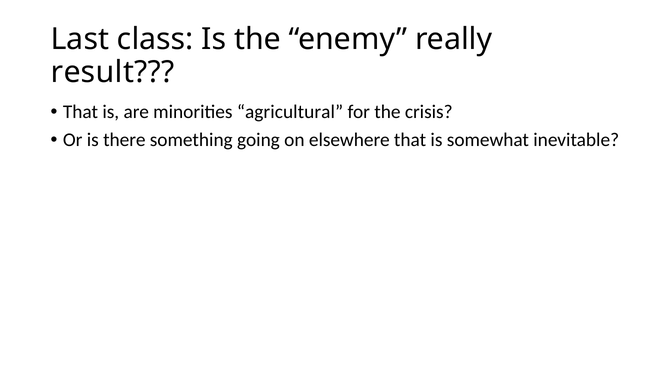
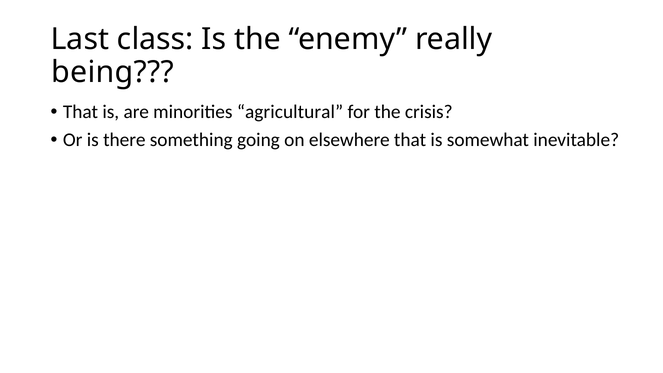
result: result -> being (113, 72)
